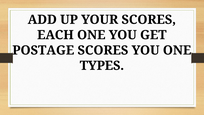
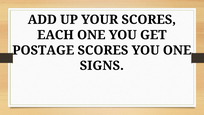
TYPES: TYPES -> SIGNS (102, 66)
